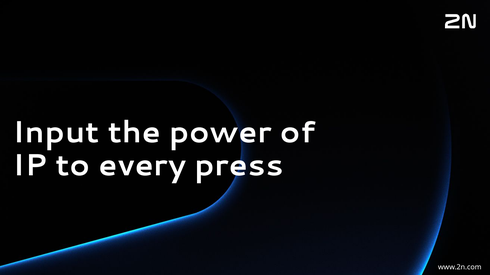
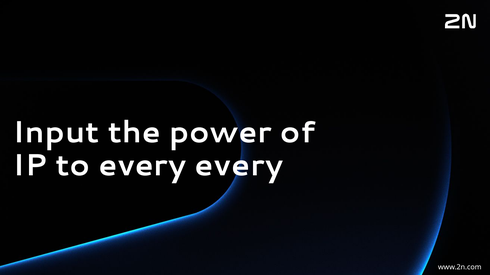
every press: press -> every (239, 166)
